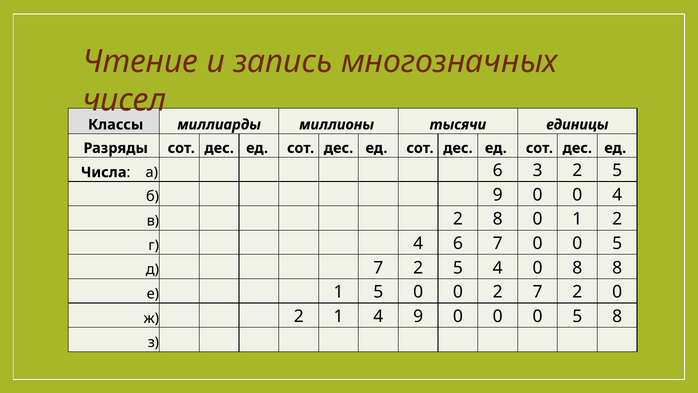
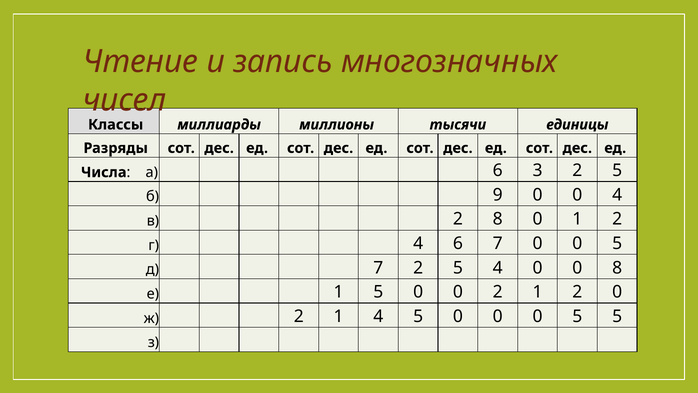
4 0 8: 8 -> 0 (577, 267)
0 2 7: 7 -> 1 (538, 292)
4 9: 9 -> 5 (418, 316)
5 8: 8 -> 5 (617, 316)
